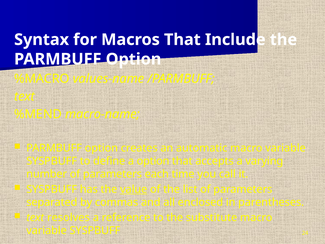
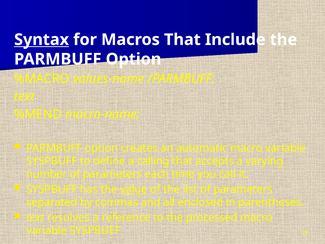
Syntax underline: none -> present (42, 40)
a option: option -> calling (153, 161)
substitute: substitute -> processed (212, 217)
